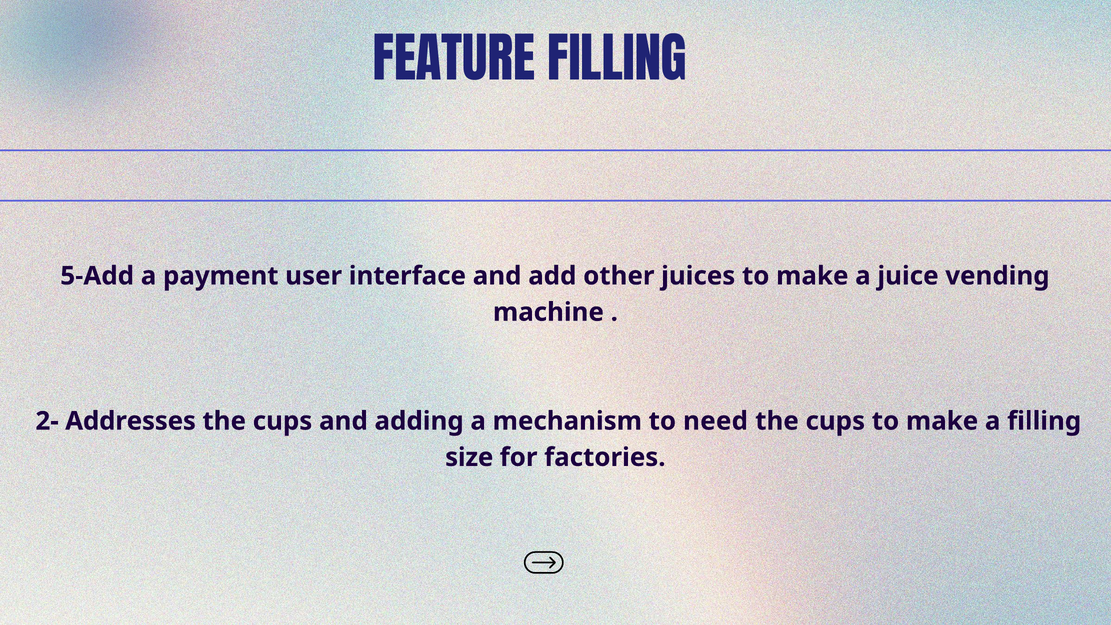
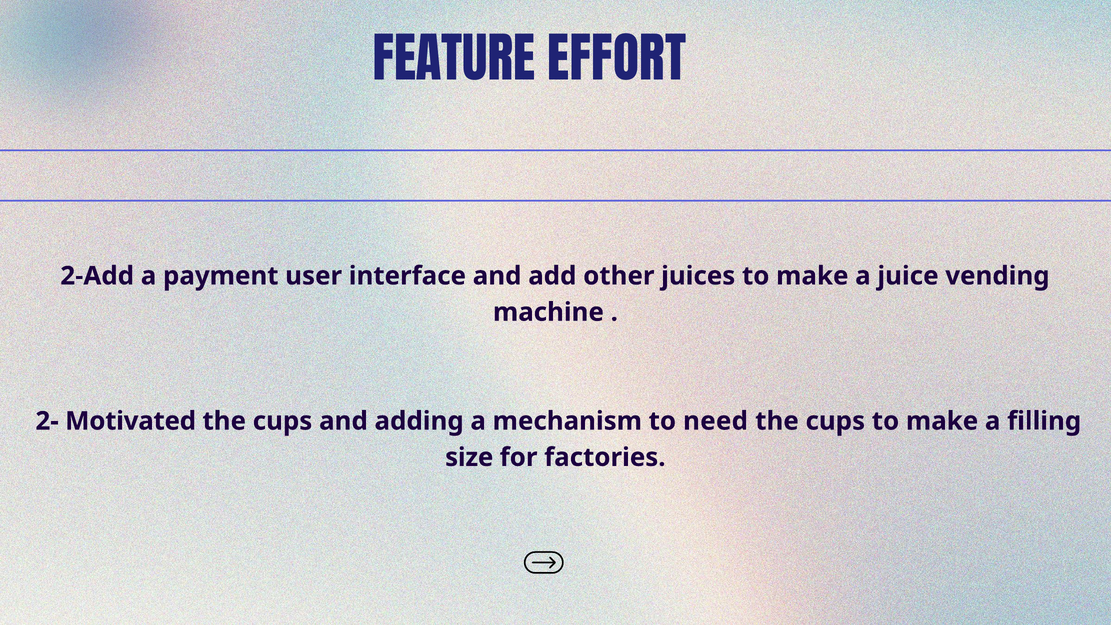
FEATURE FILLING: FILLING -> EFFORT (617, 62)
5-Add: 5-Add -> 2-Add (97, 276)
Addresses: Addresses -> Motivated (131, 421)
